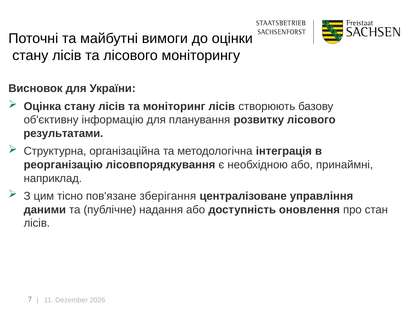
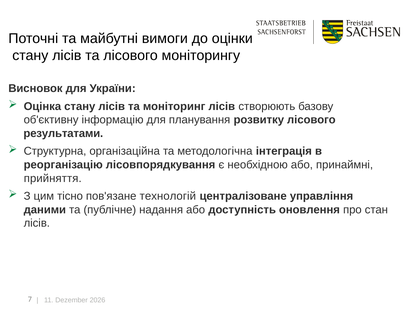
наприклад: наприклад -> прийняття (53, 178)
зберігання: зберігання -> технологій (168, 196)
